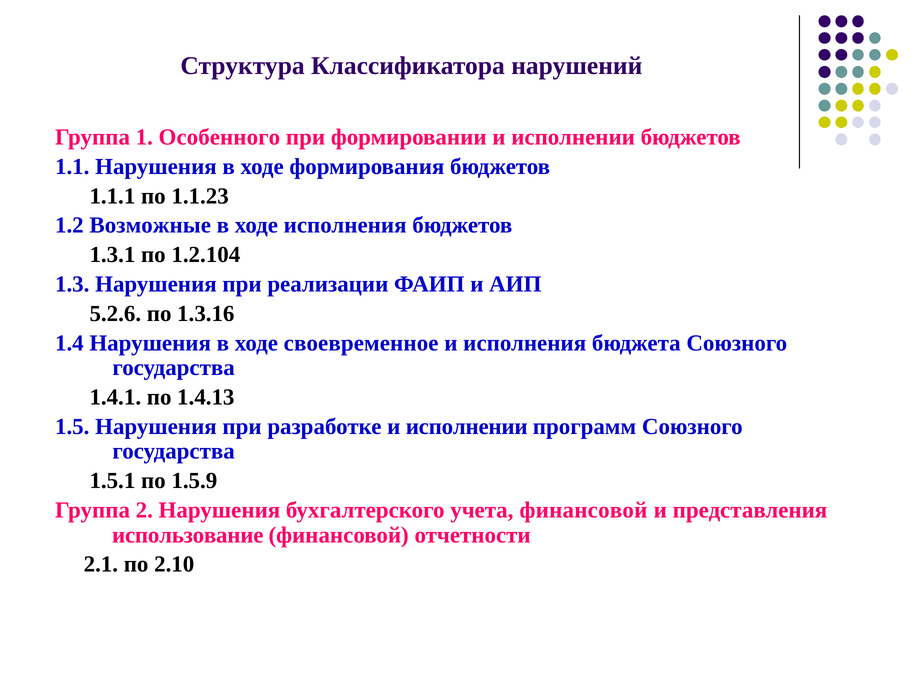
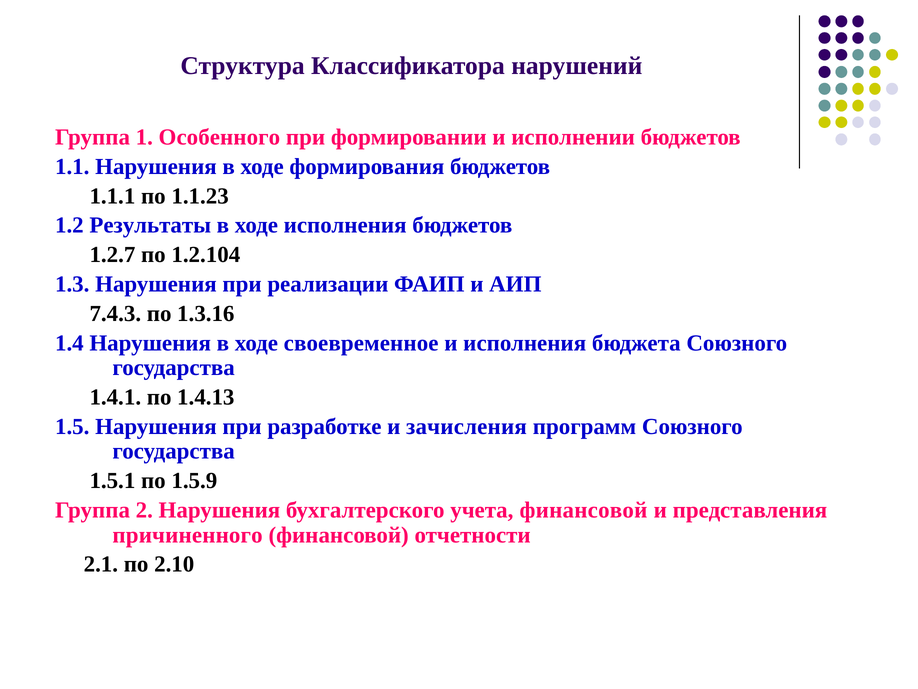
Возможные: Возможные -> Результаты (150, 225)
1.3.1: 1.3.1 -> 1.2.7 (112, 255)
5.2.6: 5.2.6 -> 7.4.3 (115, 313)
разработке и исполнении: исполнении -> зачисления (467, 426)
использование: использование -> причиненного (188, 535)
